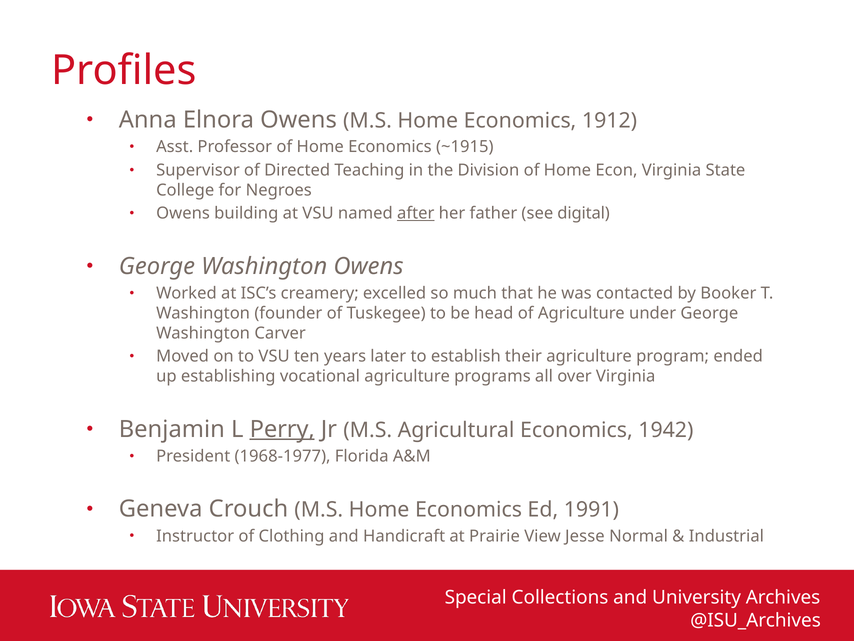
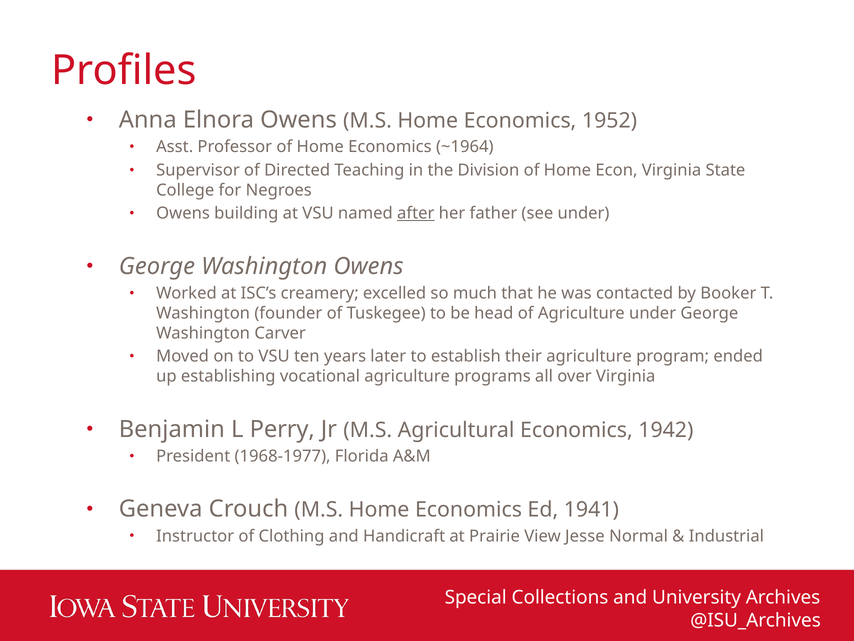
1912: 1912 -> 1952 (610, 121)
~1915: ~1915 -> ~1964 (465, 147)
see digital: digital -> under (583, 213)
Perry underline: present -> none (282, 429)
1991: 1991 -> 1941 (591, 509)
